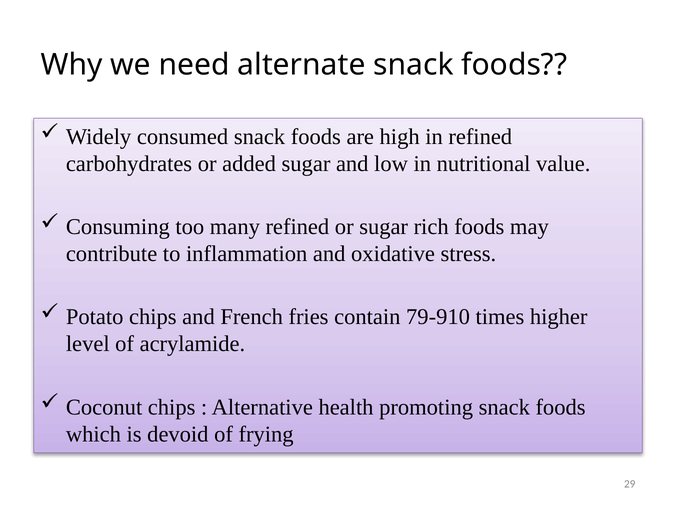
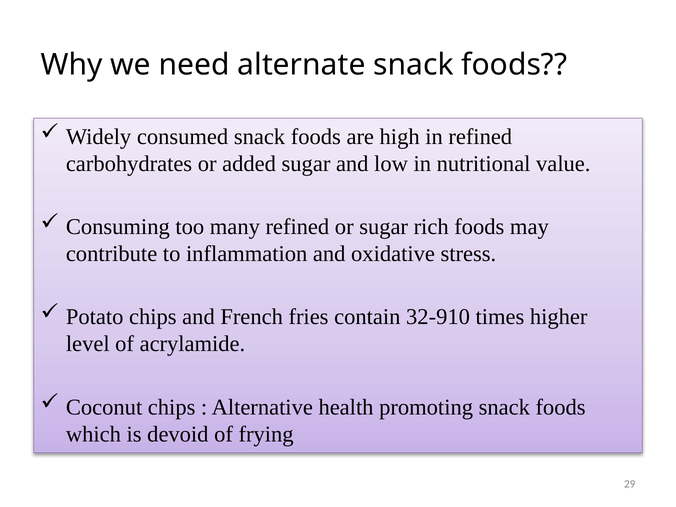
79-910: 79-910 -> 32-910 (438, 317)
